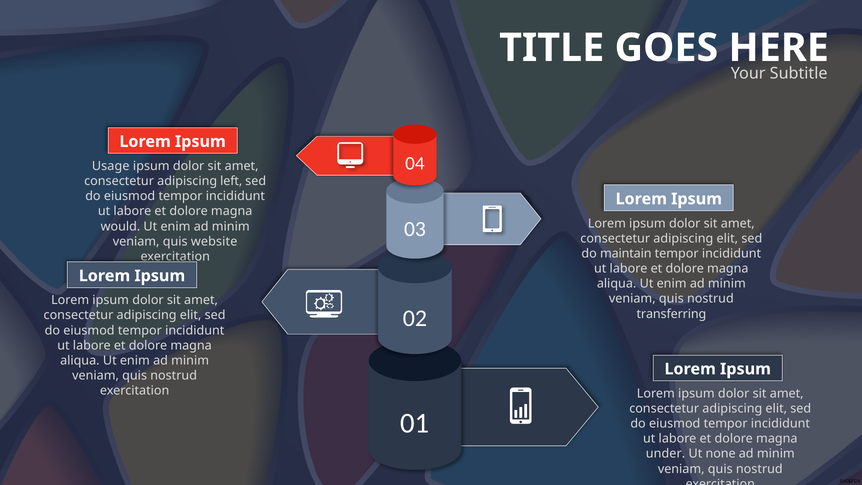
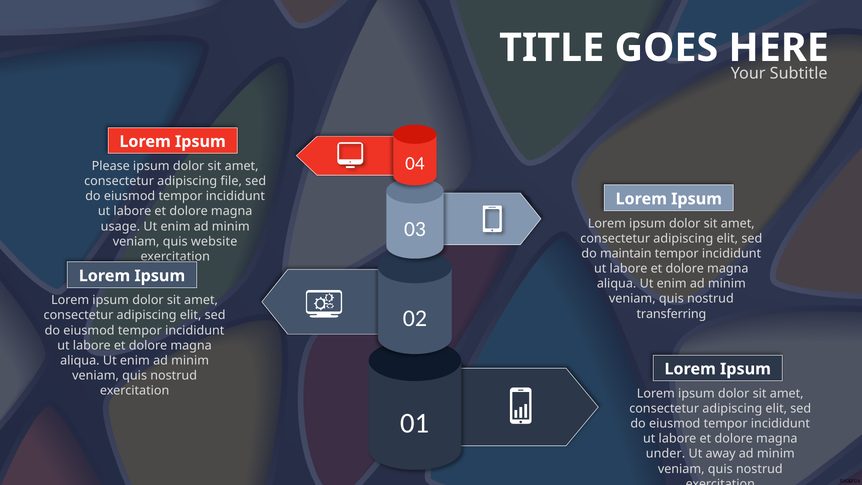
Usage: Usage -> Please (111, 166)
left: left -> file (231, 181)
would: would -> usage (120, 226)
none: none -> away (721, 454)
